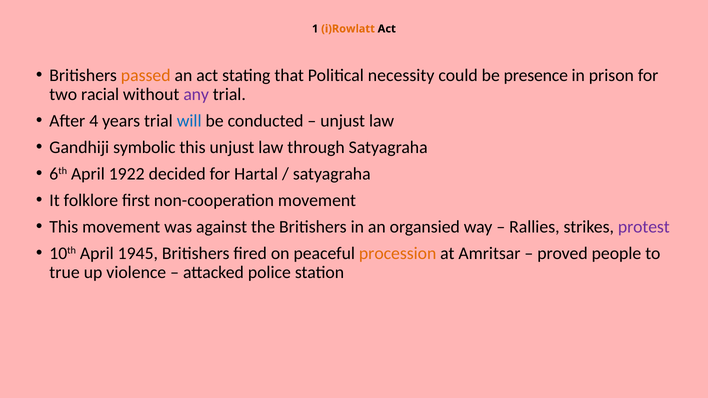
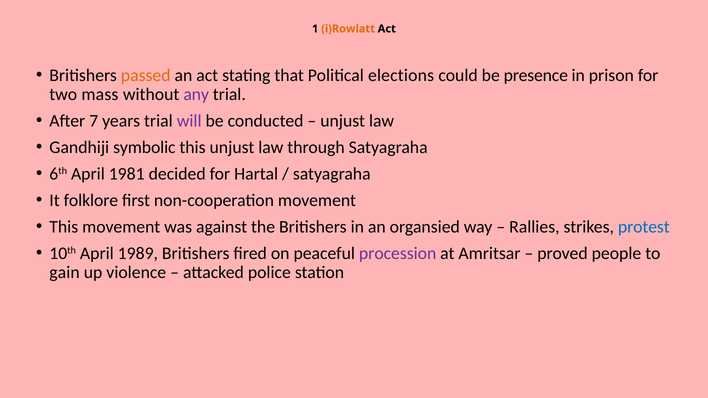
necessity: necessity -> elections (401, 75)
racial: racial -> mass (100, 94)
4: 4 -> 7 (94, 121)
will colour: blue -> purple (189, 121)
1922: 1922 -> 1981 (127, 174)
protest colour: purple -> blue (644, 227)
1945: 1945 -> 1989 (138, 253)
procession colour: orange -> purple (398, 253)
true: true -> gain (65, 272)
